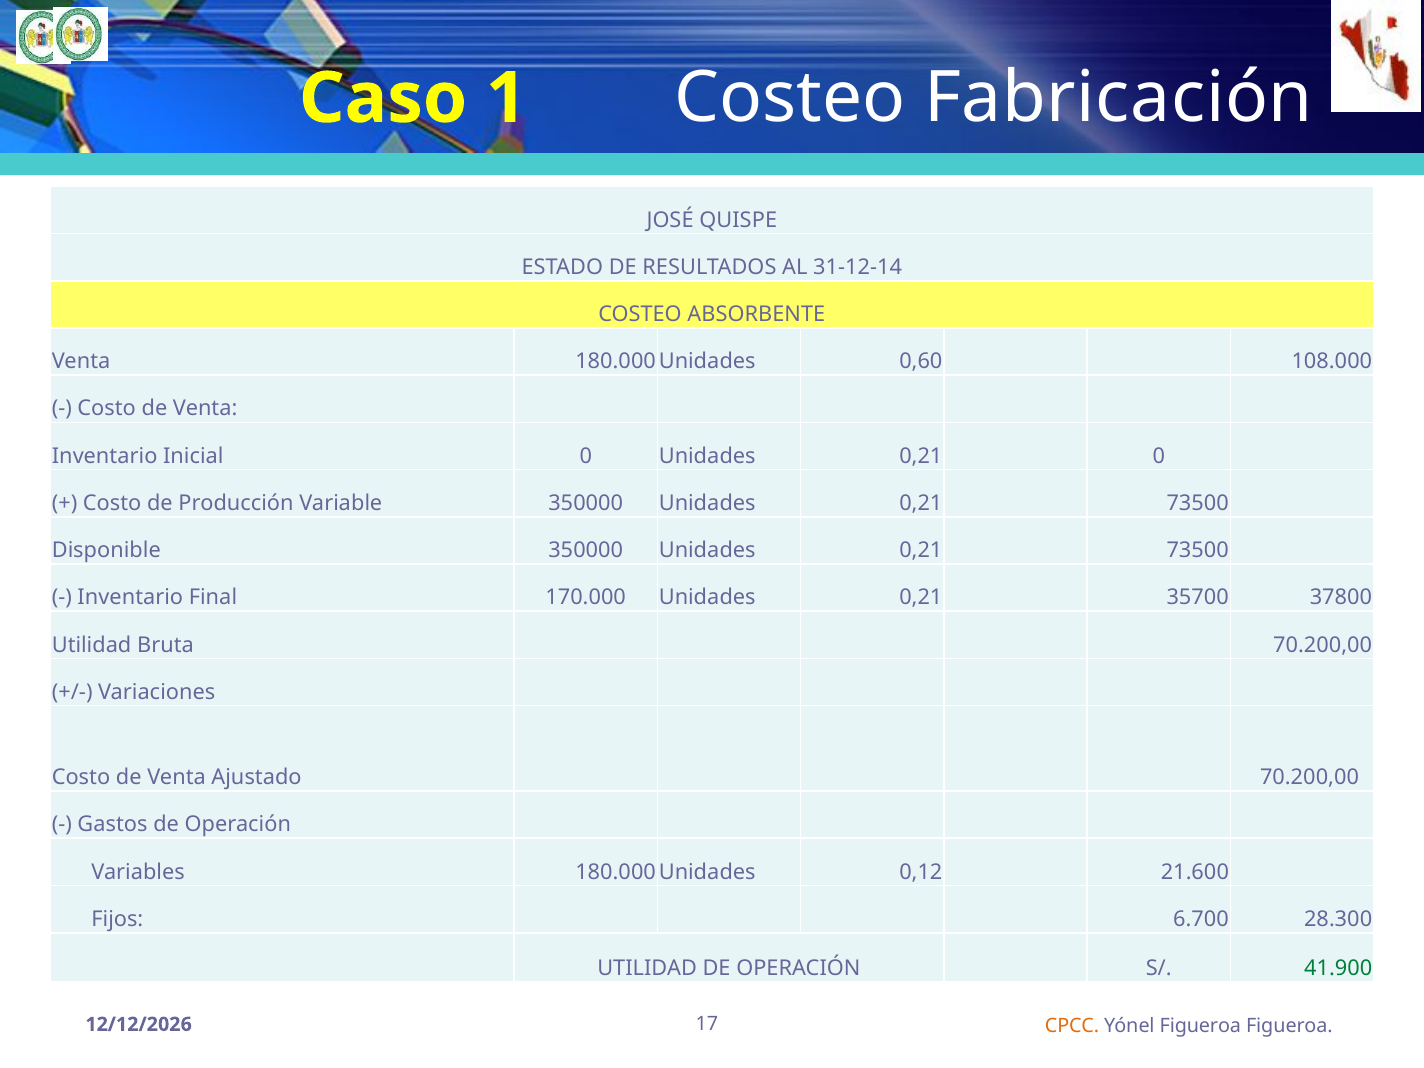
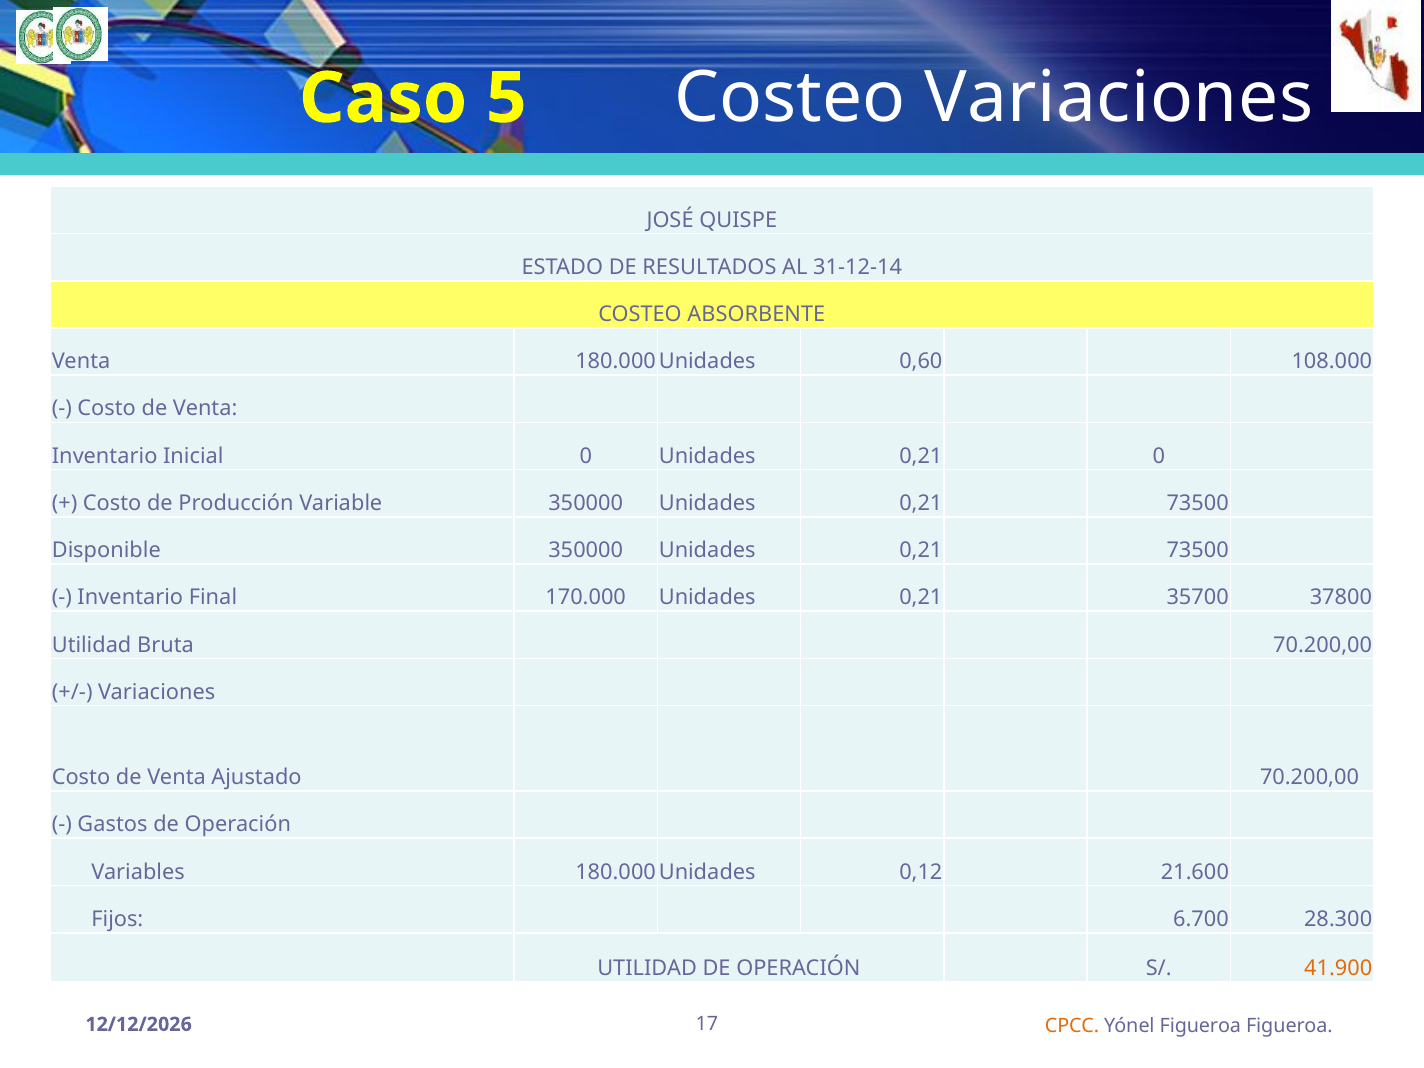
1: 1 -> 5 (506, 98)
Costeo Fabricación: Fabricación -> Variaciones (1119, 98)
41.900 colour: green -> orange (1338, 969)
